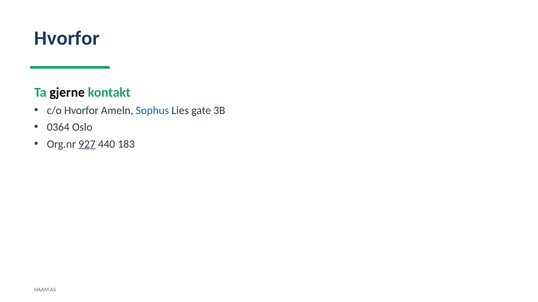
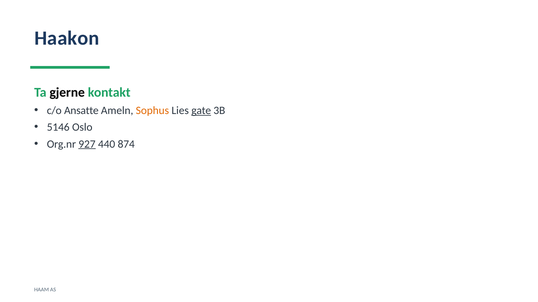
Hvorfor: Hvorfor -> Haakon (67, 38)
c/o Hvorfor: Hvorfor -> Ansatte (81, 111)
Sophus colour: blue -> orange (152, 111)
gate underline: none -> present (201, 111)
0364: 0364 -> 5146 (58, 127)
183: 183 -> 874 (126, 144)
